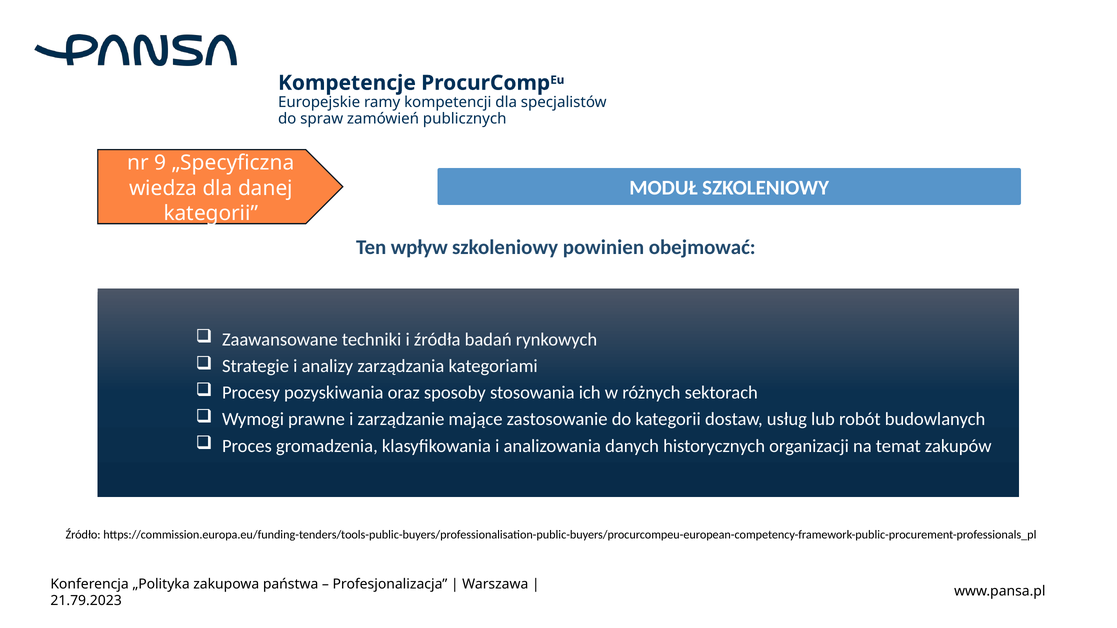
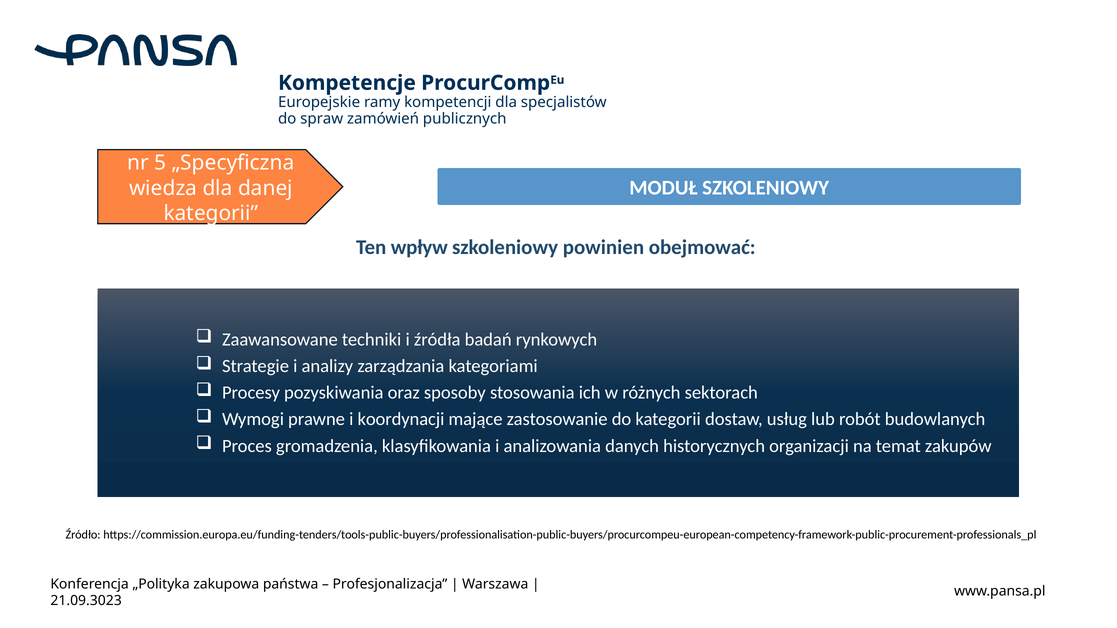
9: 9 -> 5 (160, 163)
zarządzanie: zarządzanie -> koordynacji (401, 420)
21.79.2023: 21.79.2023 -> 21.09.3023 (86, 601)
